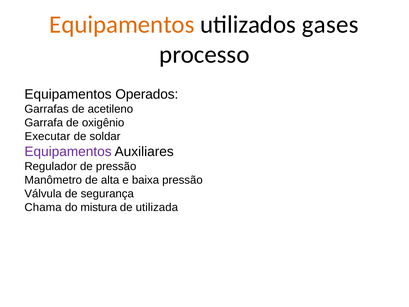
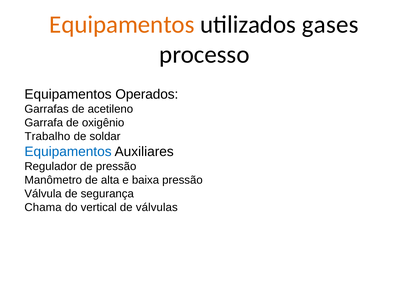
Executar: Executar -> Trabalho (47, 136)
Equipamentos colour: purple -> blue (68, 151)
mistura: mistura -> vertical (99, 207)
utilizada: utilizada -> válvulas (157, 207)
